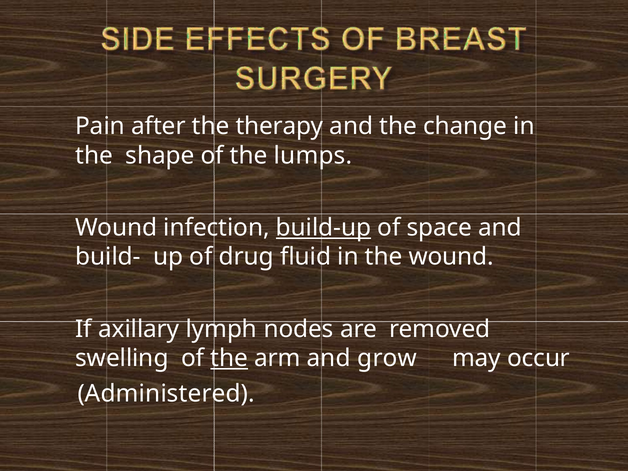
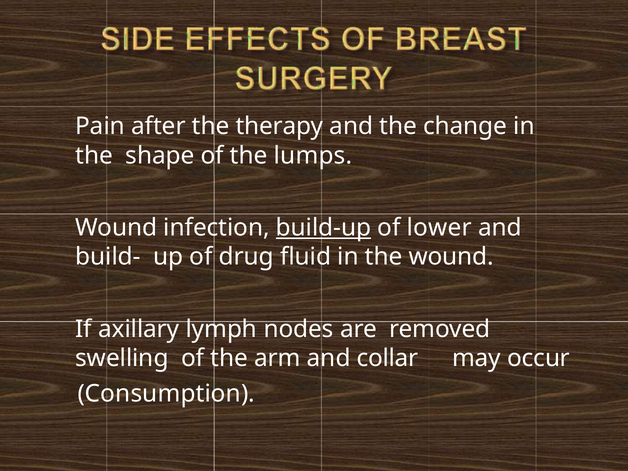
space: space -> lower (439, 228)
the underline: present -> none (229, 358)
grow: grow -> collar (387, 358)
Administered: Administered -> Consumption (166, 394)
